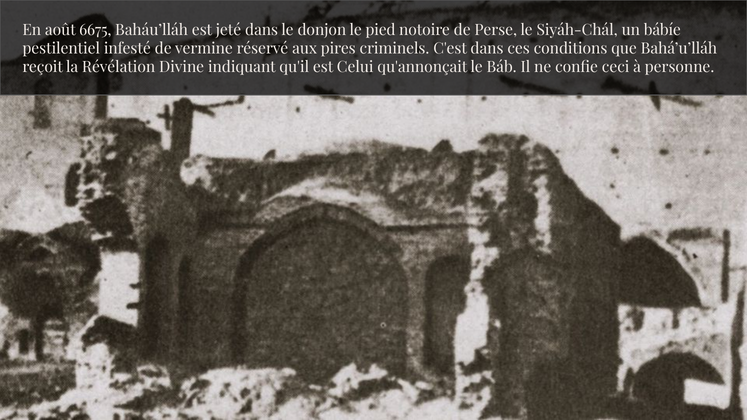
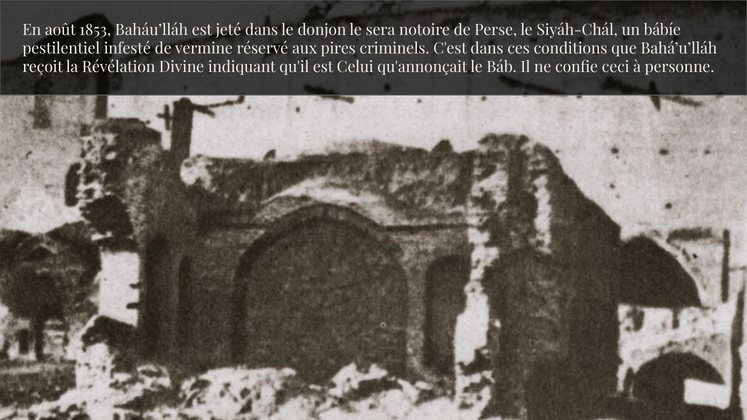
6675: 6675 -> 1853 (95, 30)
pied: pied -> sera (380, 30)
